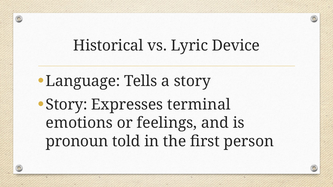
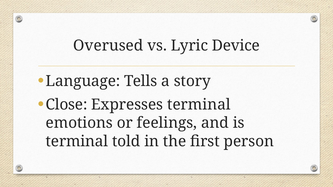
Historical: Historical -> Overused (108, 46)
Story: Story -> Close (67, 105)
pronoun: pronoun -> terminal (77, 141)
